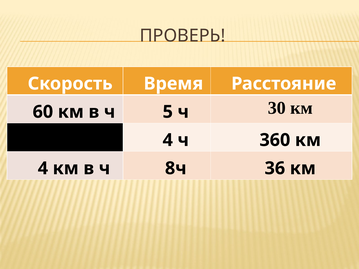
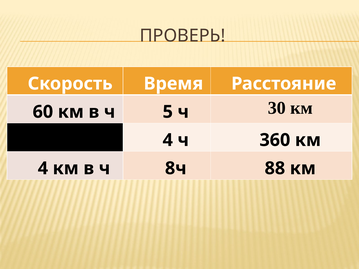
36: 36 -> 88 (275, 168)
